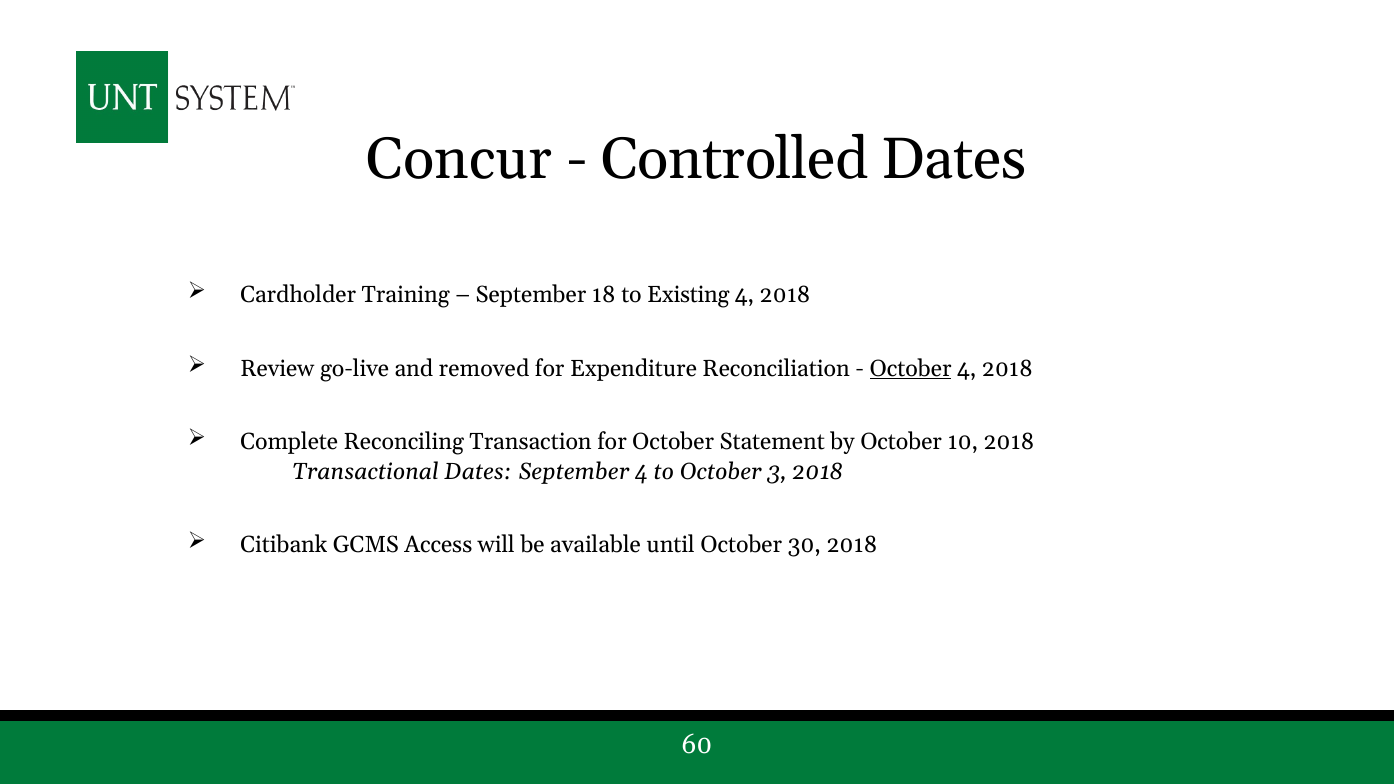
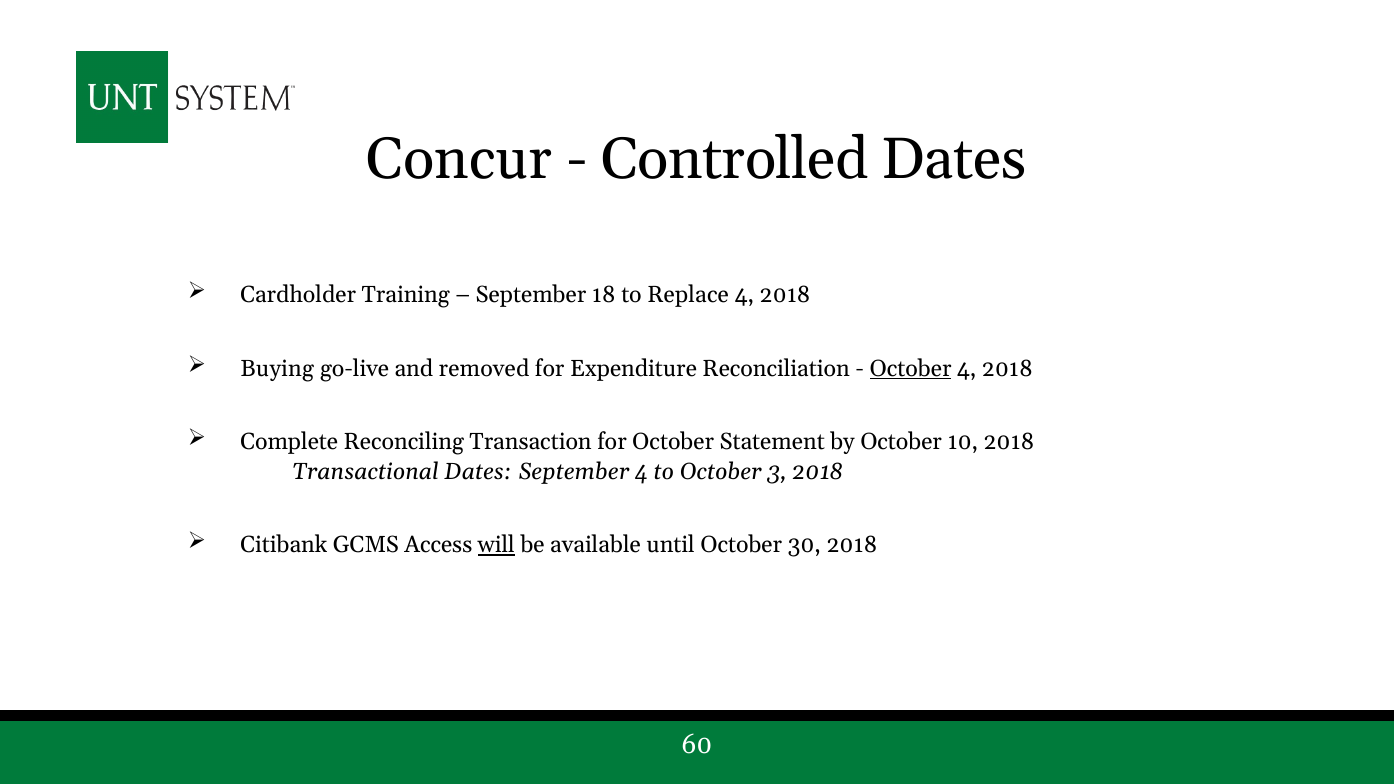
Existing: Existing -> Replace (688, 295)
Review: Review -> Buying (277, 369)
will underline: none -> present (496, 545)
